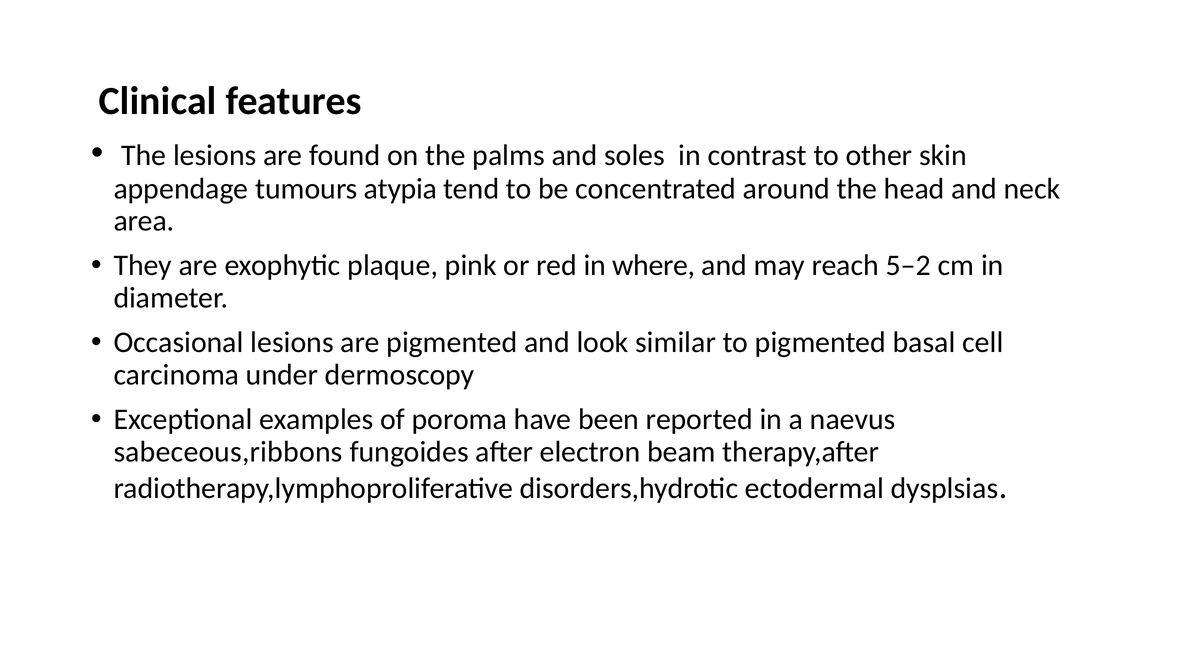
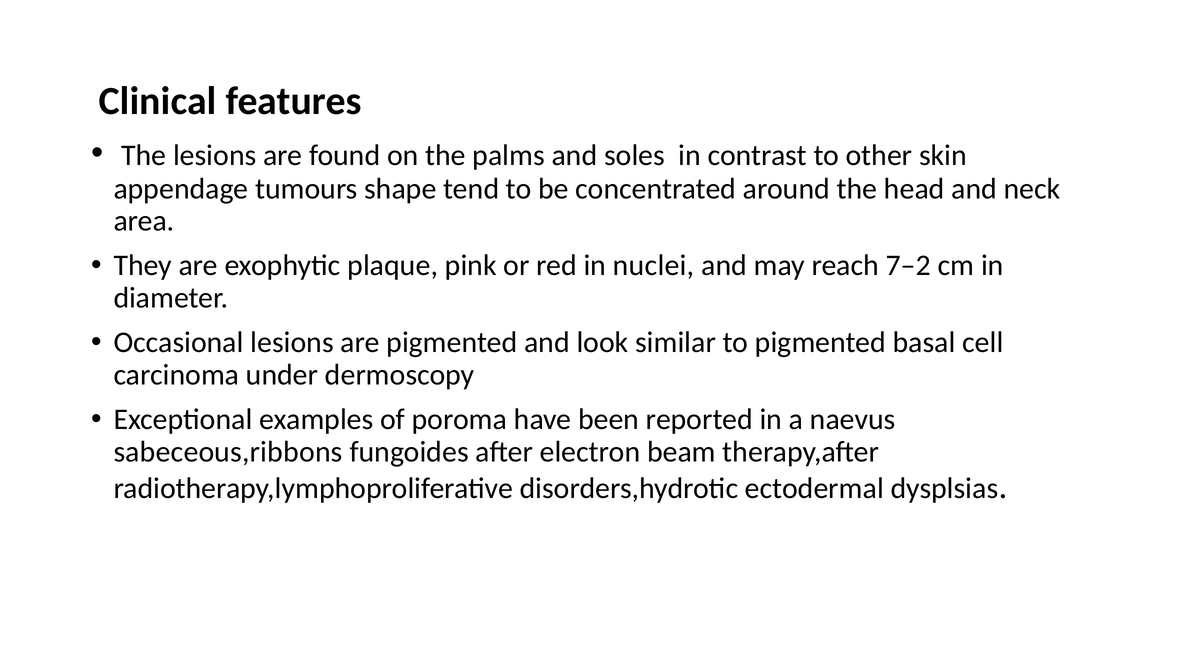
atypia: atypia -> shape (400, 189)
where: where -> nuclei (654, 266)
5–2: 5–2 -> 7–2 (908, 266)
